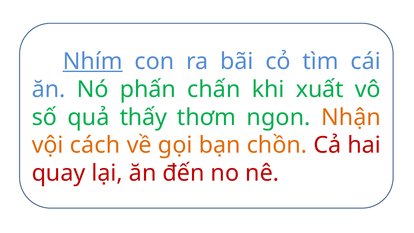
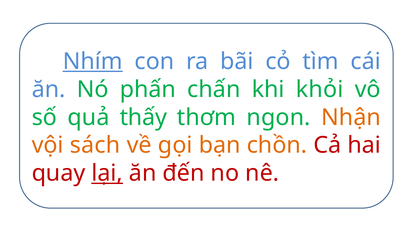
xuất: xuất -> khỏi (320, 90)
cách: cách -> sách (95, 146)
lại underline: none -> present (107, 174)
